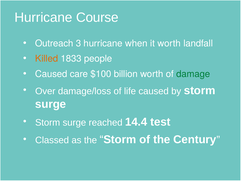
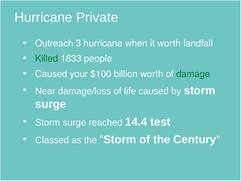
Course: Course -> Private (97, 17)
Killed colour: orange -> green (47, 59)
care: care -> your (79, 74)
Over: Over -> Near (45, 91)
